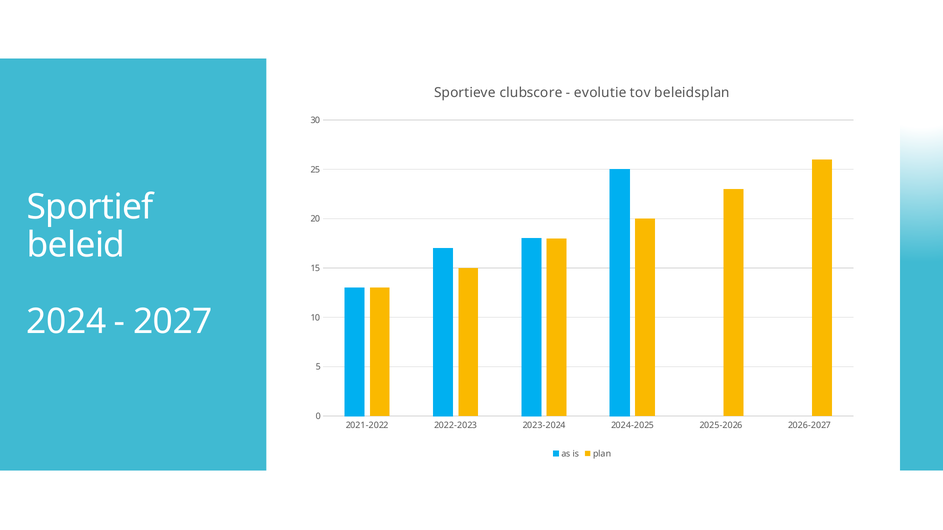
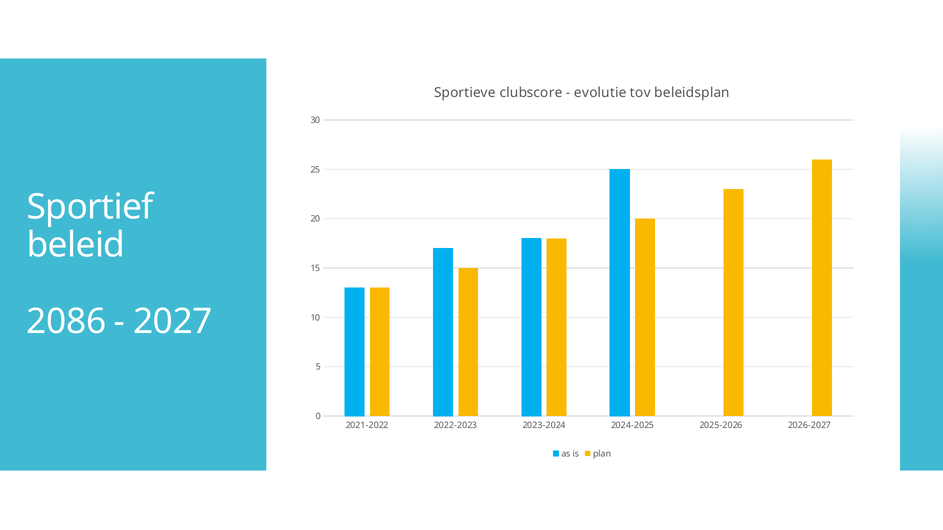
2024: 2024 -> 2086 (66, 322)
